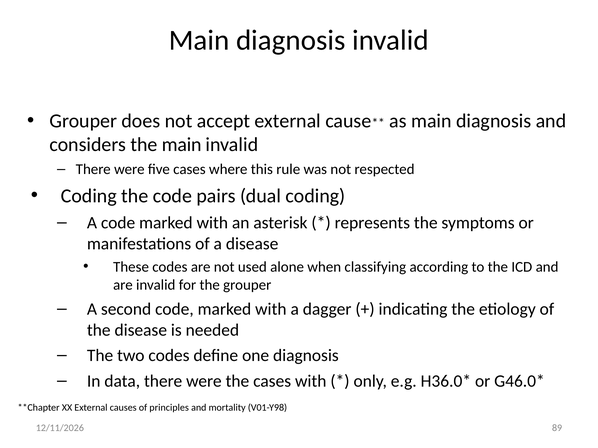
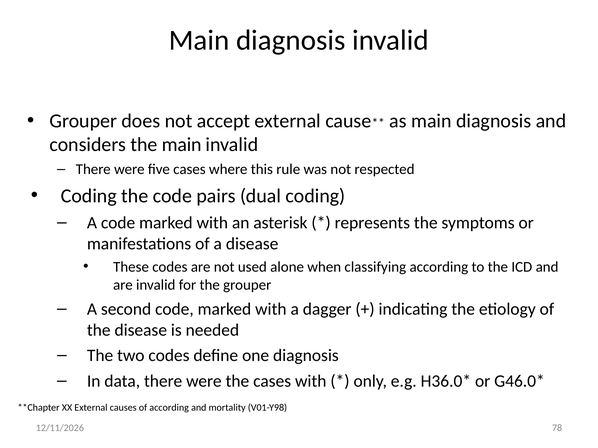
of principles: principles -> according (169, 408)
89: 89 -> 78 (557, 428)
